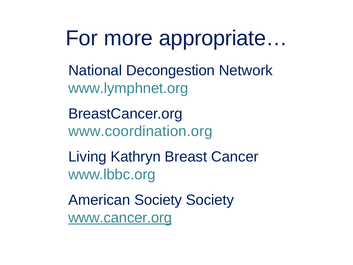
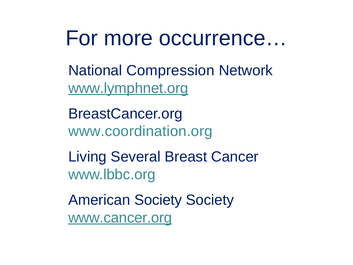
appropriate…: appropriate… -> occurrence… (223, 38)
Decongestion: Decongestion -> Compression (170, 70)
www.lymphnet.org underline: none -> present (128, 88)
Kathryn: Kathryn -> Several (136, 157)
